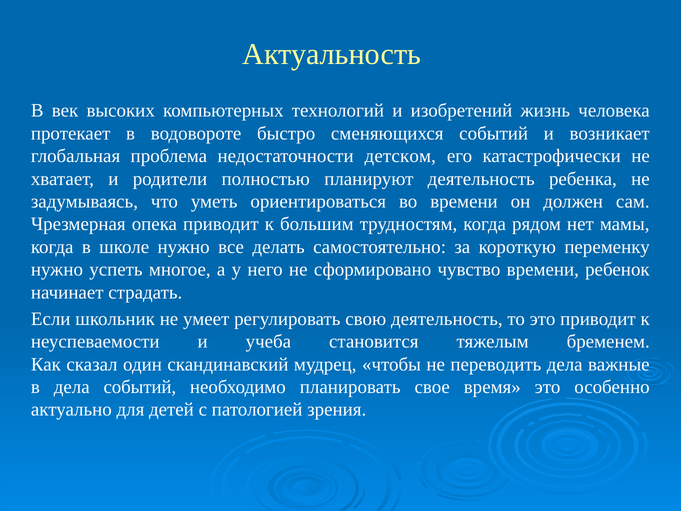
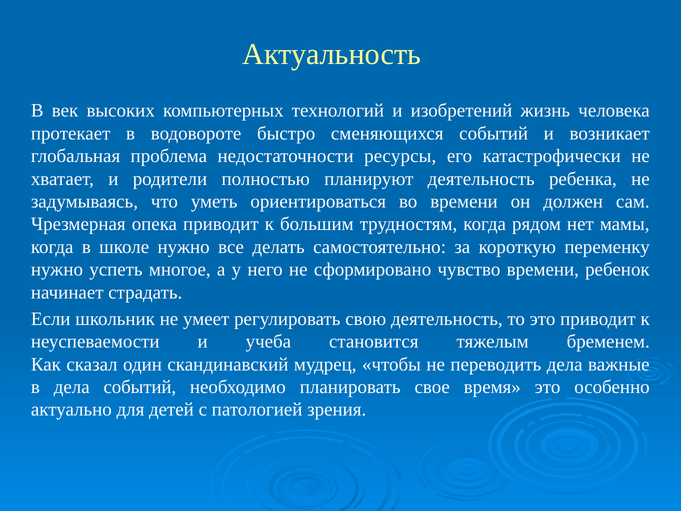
детском: детском -> ресурсы (400, 156)
